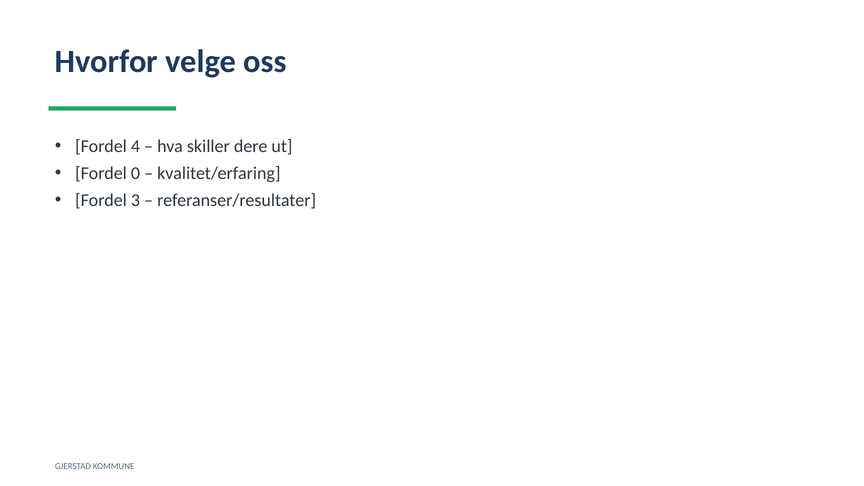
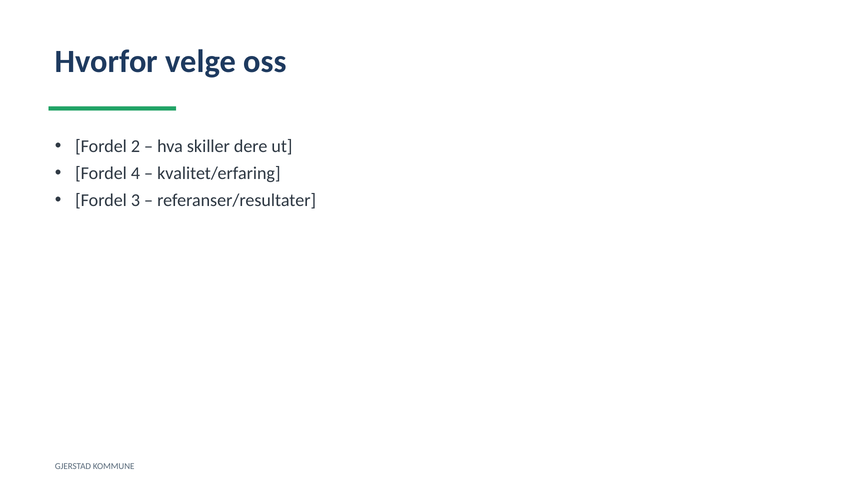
4: 4 -> 2 (135, 146)
0: 0 -> 4 (135, 173)
